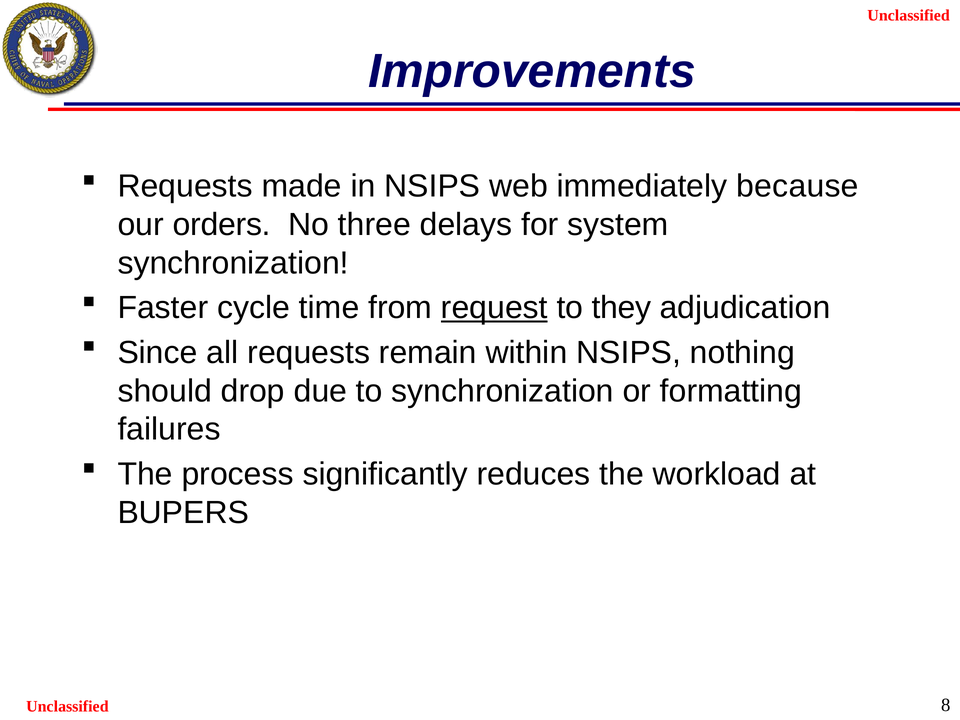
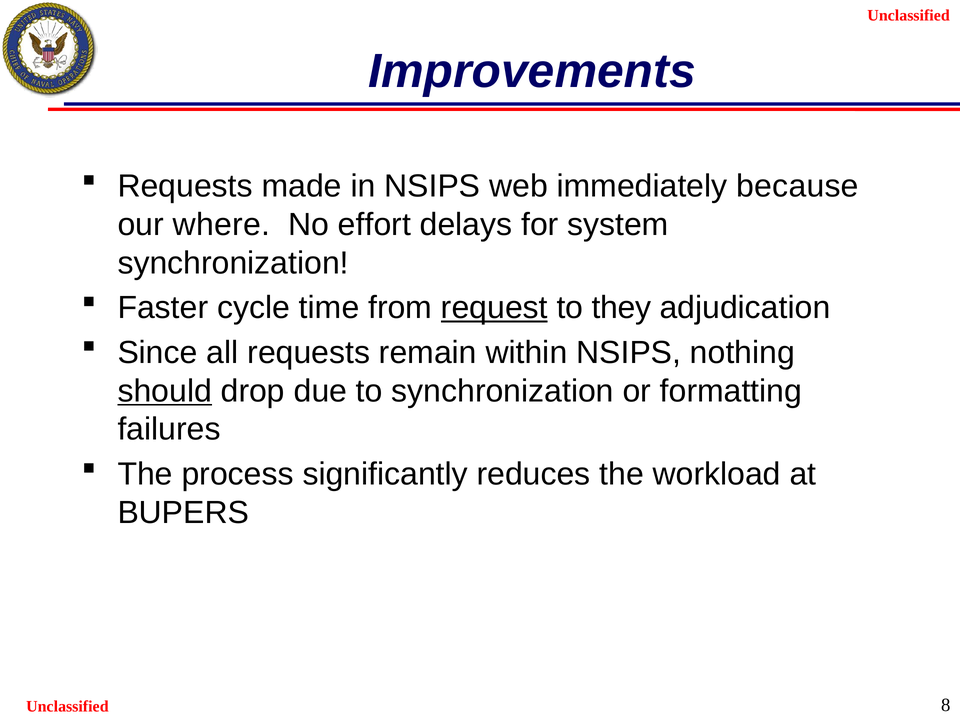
orders: orders -> where (221, 225)
three: three -> effort (374, 225)
should underline: none -> present (165, 391)
